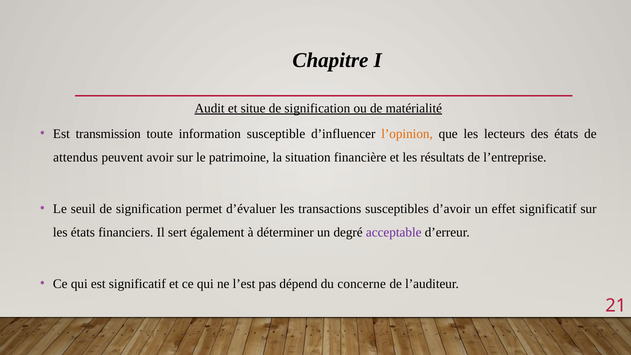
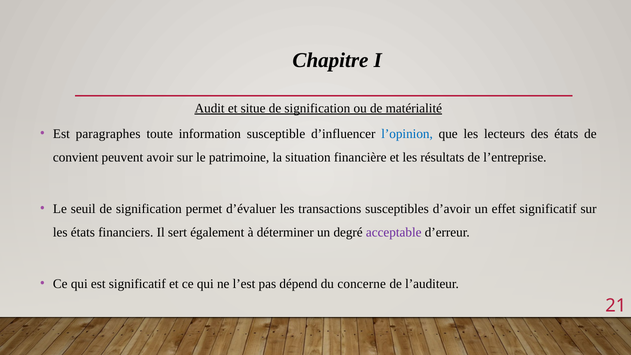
transmission: transmission -> paragraphes (108, 134)
l’opinion colour: orange -> blue (407, 134)
attendus: attendus -> convient (76, 158)
